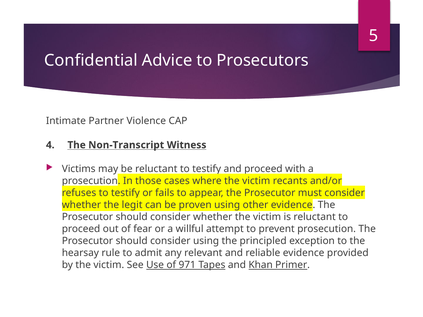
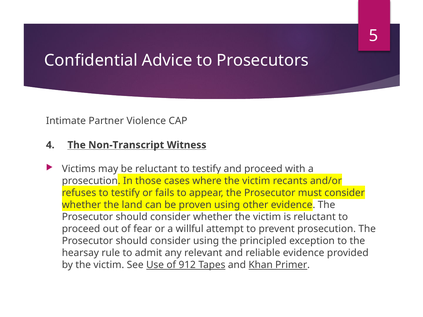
legit: legit -> land (132, 205)
971: 971 -> 912 (187, 265)
